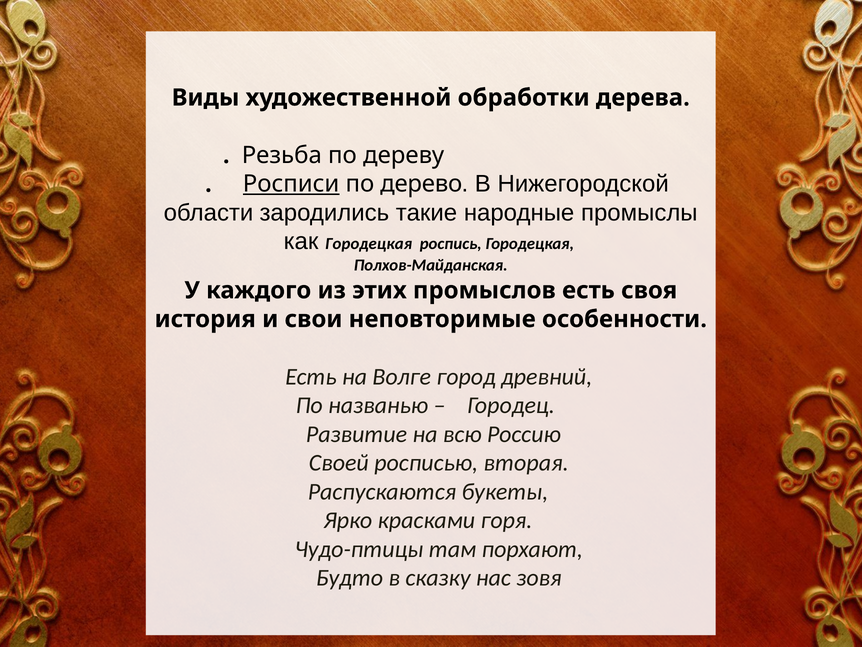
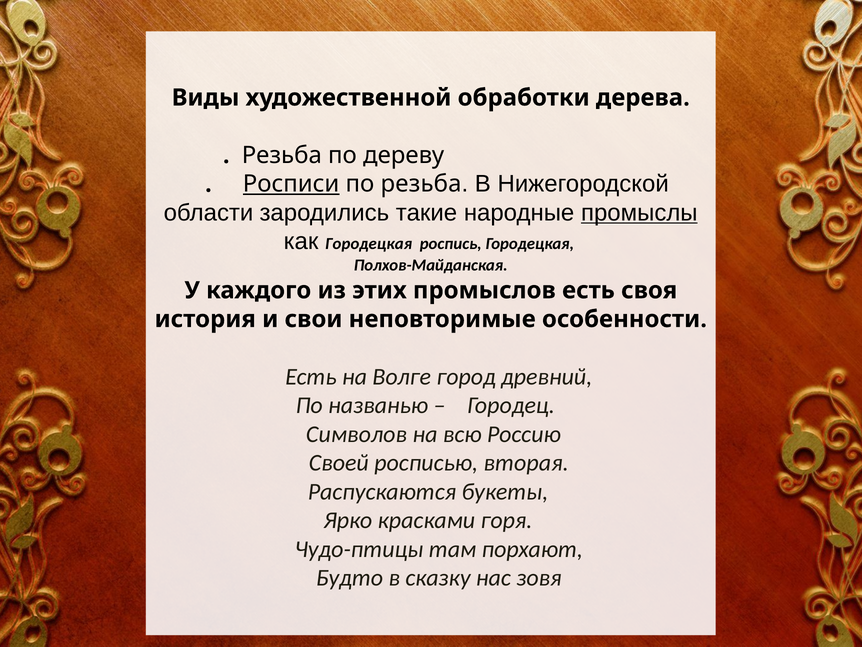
по дерево: дерево -> резьба (421, 184)
промыслы underline: none -> present (639, 213)
Развитие: Развитие -> Символов (357, 434)
